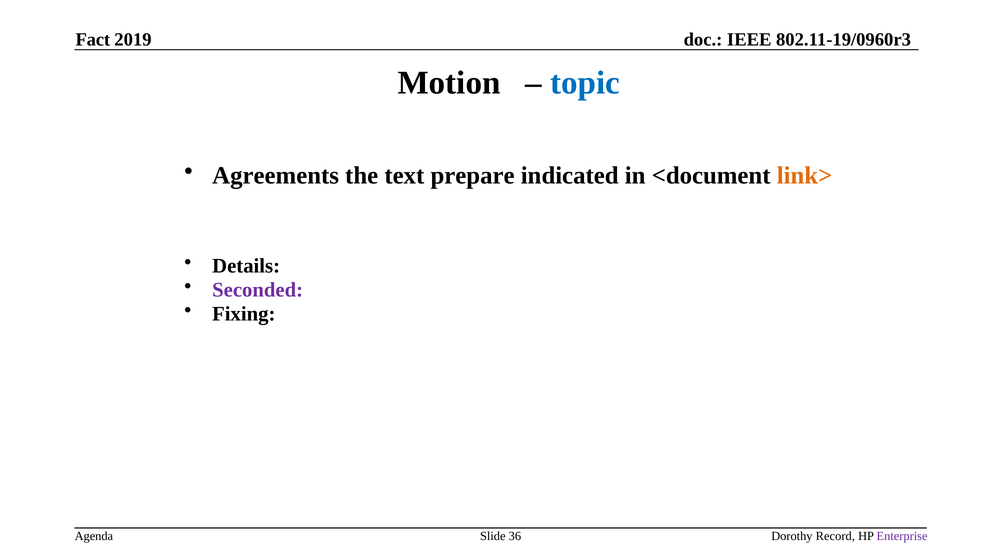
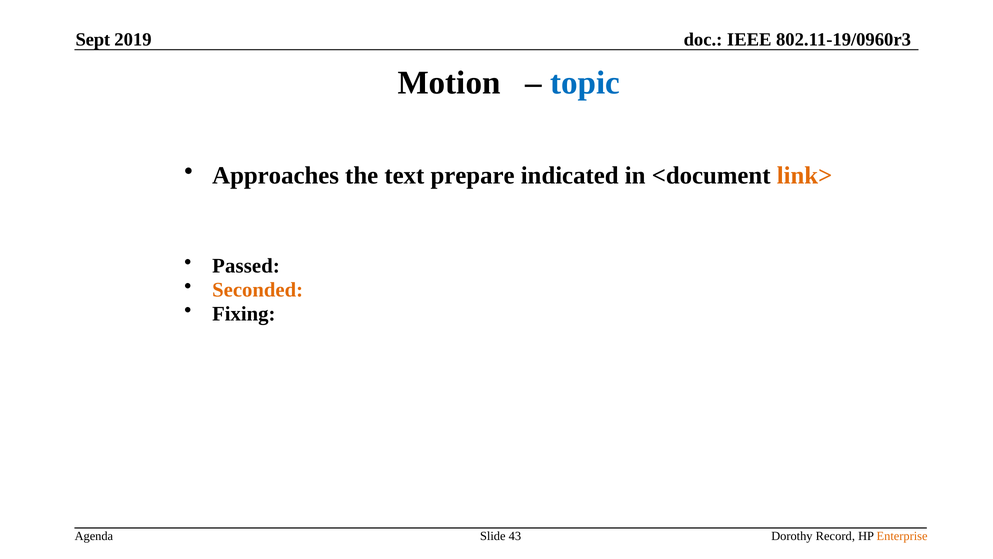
Fact: Fact -> Sept (93, 40)
Agreements: Agreements -> Approaches (276, 175)
Details: Details -> Passed (246, 265)
Seconded colour: purple -> orange (258, 290)
36: 36 -> 43 (515, 536)
Enterprise colour: purple -> orange (902, 536)
